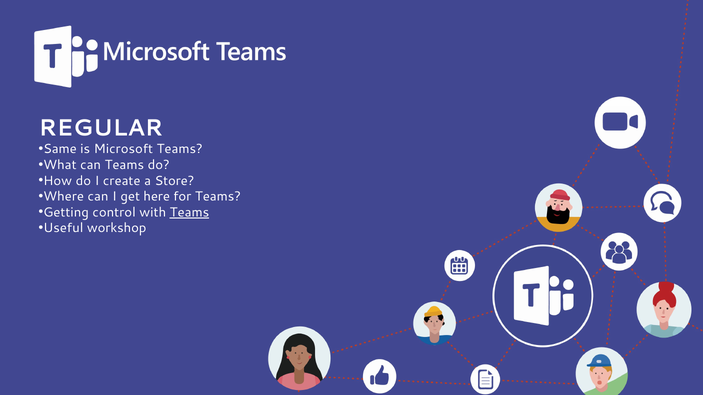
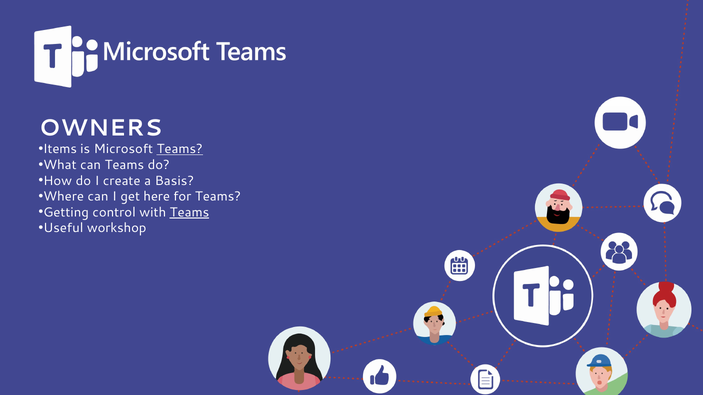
REGULAR: REGULAR -> OWNERS (101, 128)
Same: Same -> Items (60, 149)
Teams underline: none -> present (180, 149)
Store: Store -> Basis (174, 181)
